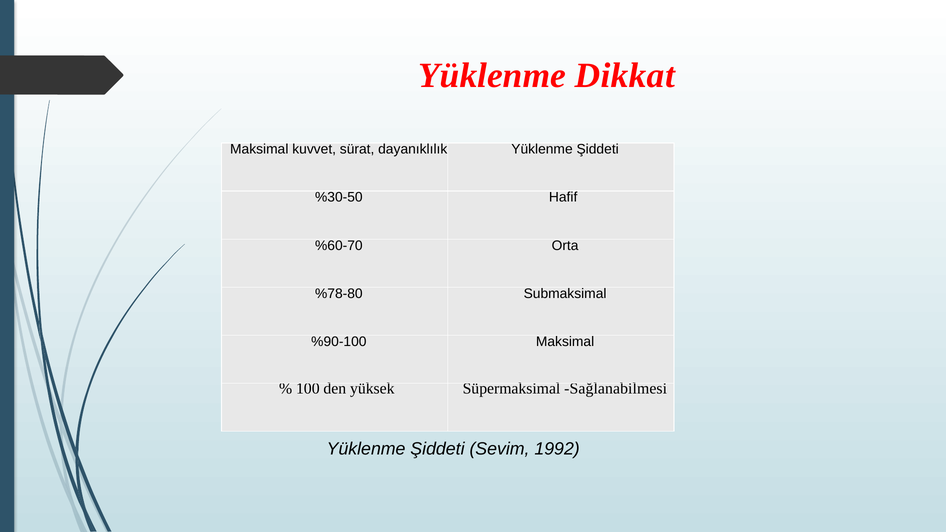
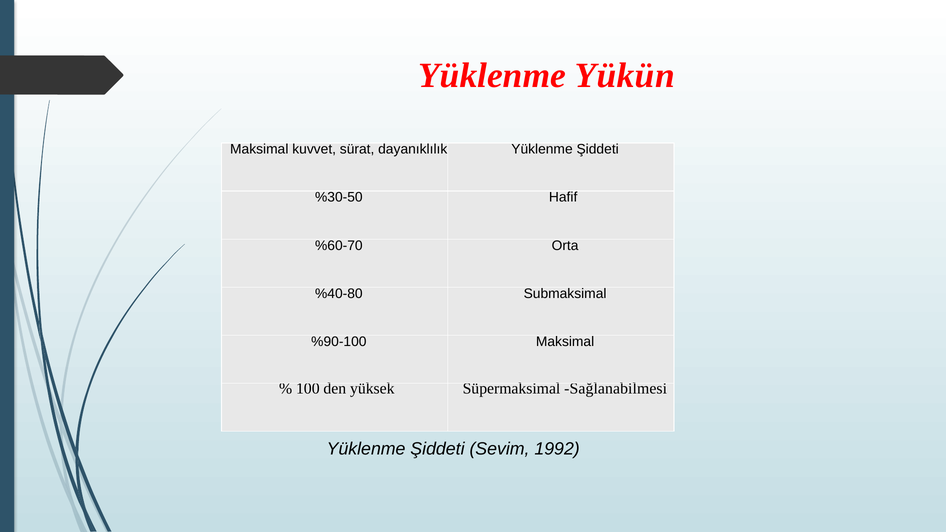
Dikkat: Dikkat -> Yükün (625, 76)
%78-80: %78-80 -> %40-80 (339, 294)
